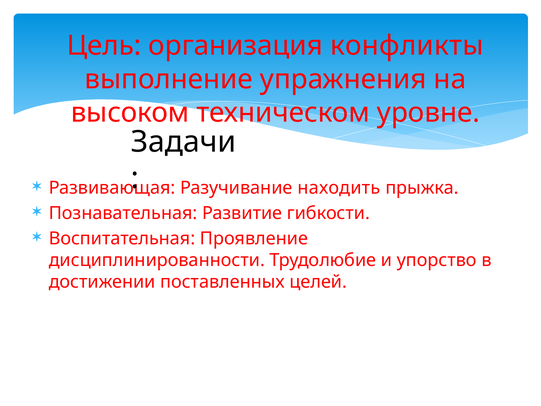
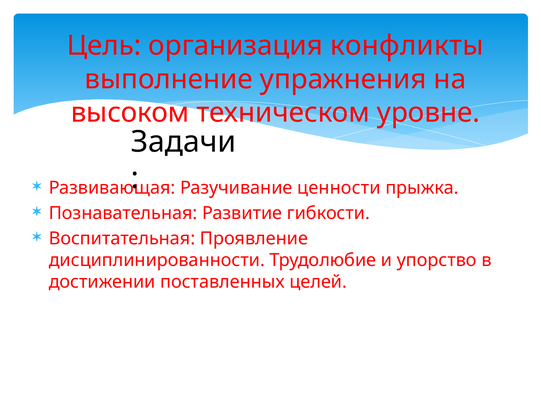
находить: находить -> ценности (339, 188)
